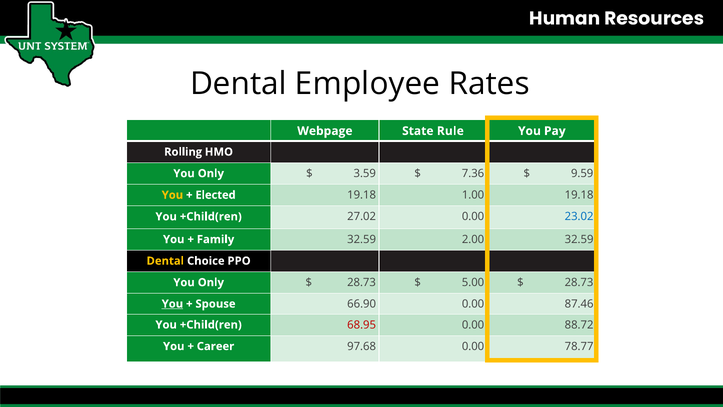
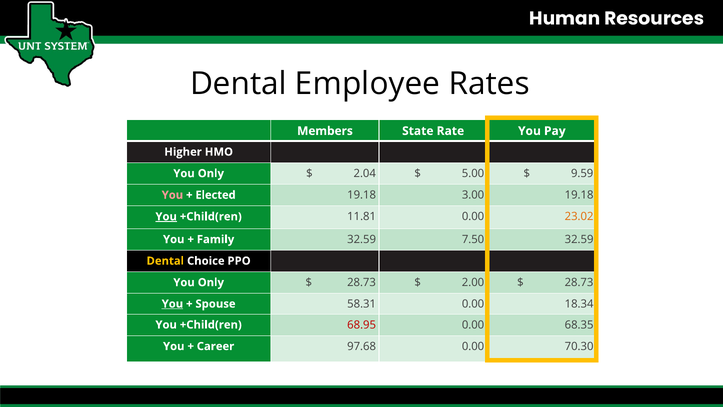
Webpage: Webpage -> Members (325, 131)
Rule: Rule -> Rate (450, 131)
Rolling: Rolling -> Higher (183, 152)
3.59: 3.59 -> 2.04 (365, 173)
7.36: 7.36 -> 5.00 (473, 173)
You colour: yellow -> pink (172, 195)
1.00: 1.00 -> 3.00 (473, 195)
You underline: none -> present (166, 216)
27.02: 27.02 -> 11.81 (362, 216)
23.02 colour: blue -> orange (579, 216)
2.00: 2.00 -> 7.50 (473, 239)
5.00: 5.00 -> 2.00 (473, 282)
66.90: 66.90 -> 58.31 (362, 304)
87.46: 87.46 -> 18.34 (579, 304)
88.72: 88.72 -> 68.35 (579, 325)
78.77: 78.77 -> 70.30 (579, 346)
